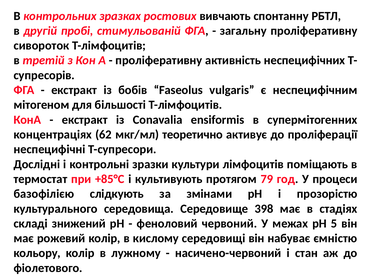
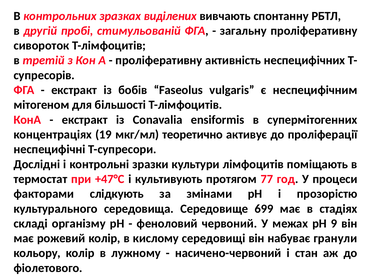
ростових: ростових -> виділених (170, 16)
62: 62 -> 19 (104, 134)
+85°С: +85°С -> +47°С (110, 179)
79: 79 -> 77 (267, 179)
базофілією: базофілією -> факторами (44, 193)
398: 398 -> 699 (264, 208)
знижений: знижений -> організму (79, 223)
5: 5 -> 9 (334, 223)
ємністю: ємністю -> гранули (335, 238)
